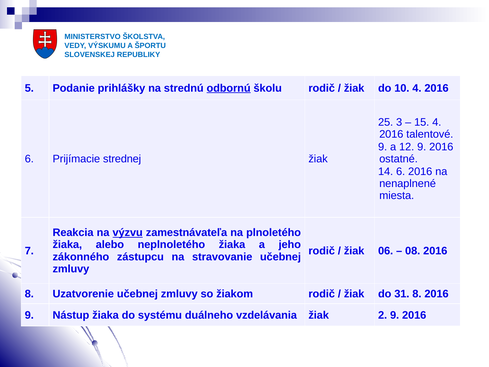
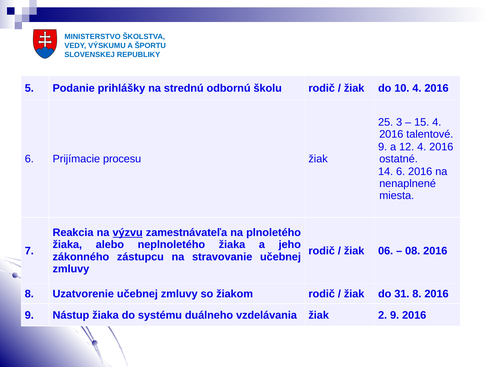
odbornú underline: present -> none (229, 88)
12 9: 9 -> 4 (422, 147)
strednej: strednej -> procesu (122, 159)
